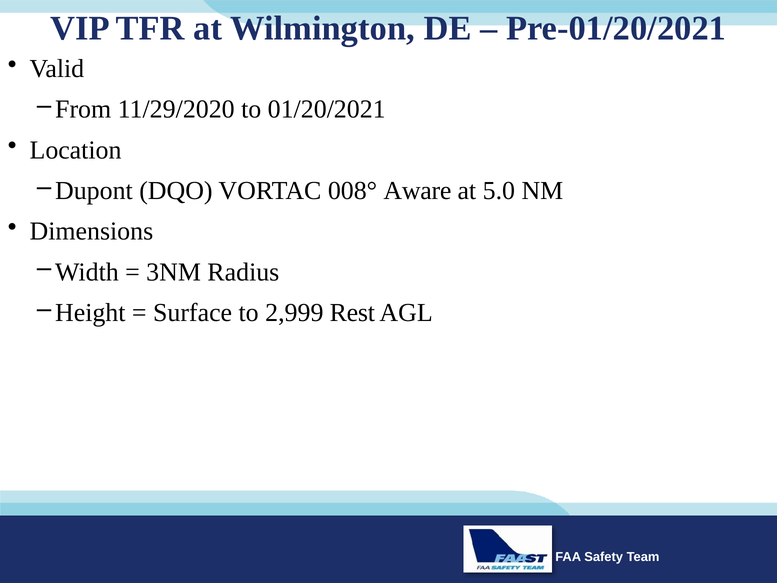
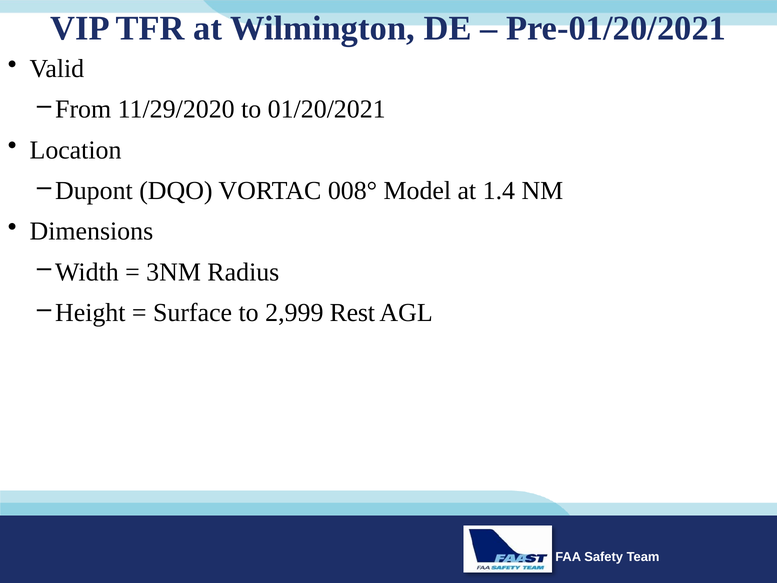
Aware: Aware -> Model (417, 191)
5.0: 5.0 -> 1.4 (499, 191)
